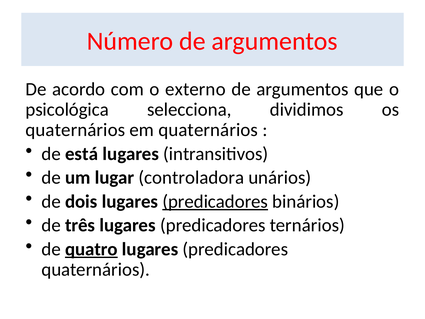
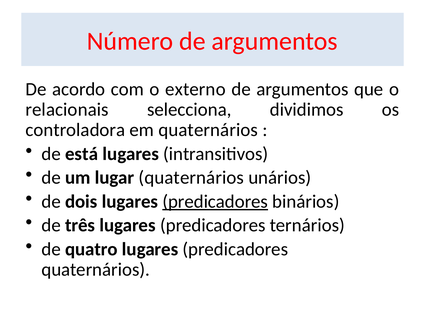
psicológica: psicológica -> relacionais (67, 110)
quaternários: quaternários -> controladora (75, 130)
lugar controladora: controladora -> quaternários (191, 178)
quatro underline: present -> none (91, 249)
